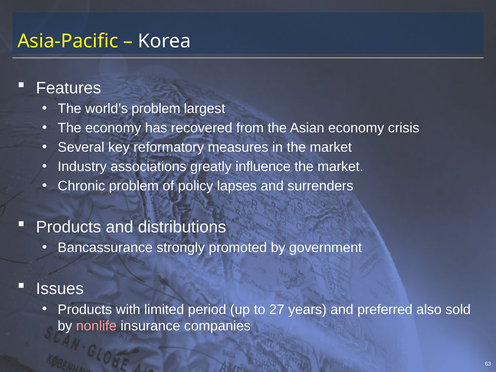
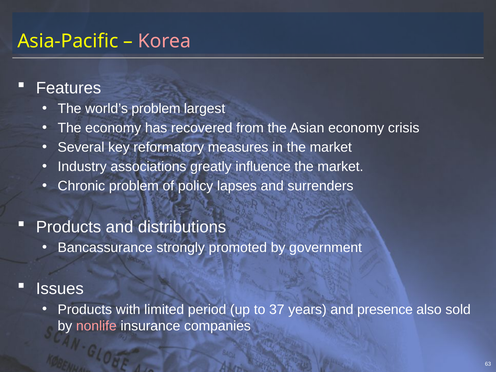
Korea colour: white -> pink (164, 41)
27: 27 -> 37 (277, 310)
preferred: preferred -> presence (385, 310)
